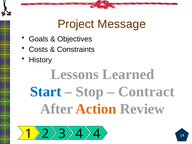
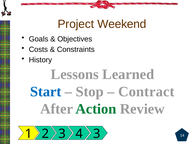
Message: Message -> Weekend (122, 24)
Action colour: orange -> green (96, 109)
4 4: 4 -> 3 (97, 134)
